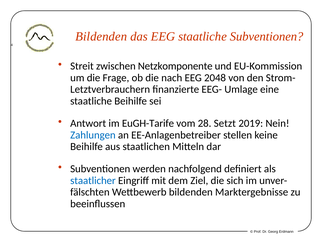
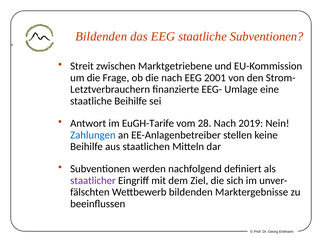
Netzkomponente: Netzkomponente -> Marktgetriebene (175, 66)
2048: 2048 -> 2001 (215, 78)
28 Setzt: Setzt -> Nach (225, 123)
staatlicher colour: blue -> purple (93, 180)
